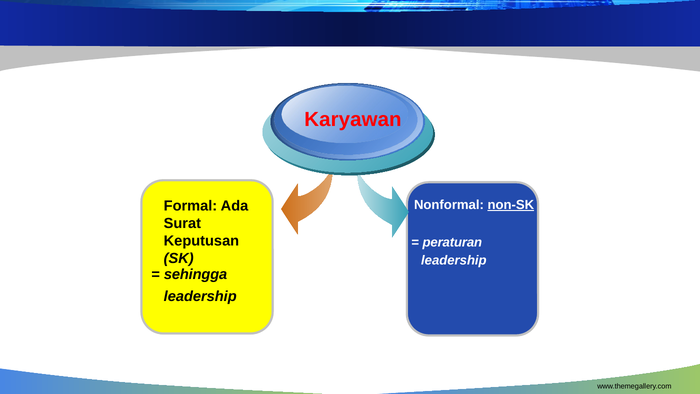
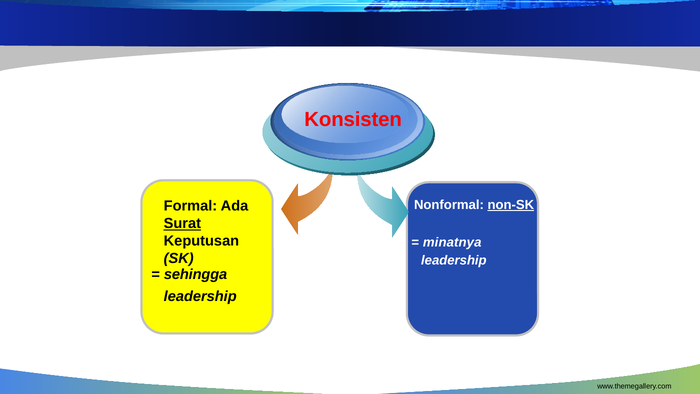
Karyawan: Karyawan -> Konsisten (353, 119)
Surat underline: none -> present (182, 223)
peraturan: peraturan -> minatnya (452, 242)
